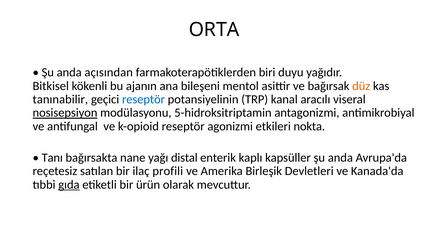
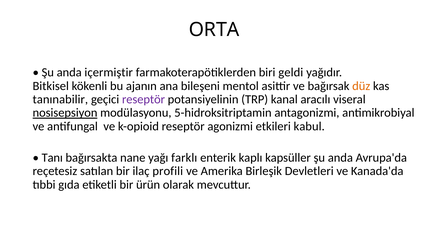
açısından: açısından -> içermiştir (109, 72)
duyu: duyu -> geldi (291, 72)
reseptör colour: blue -> purple (143, 99)
nokta: nokta -> kabul (309, 126)
distal: distal -> farklı (184, 158)
gıda underline: present -> none (69, 184)
